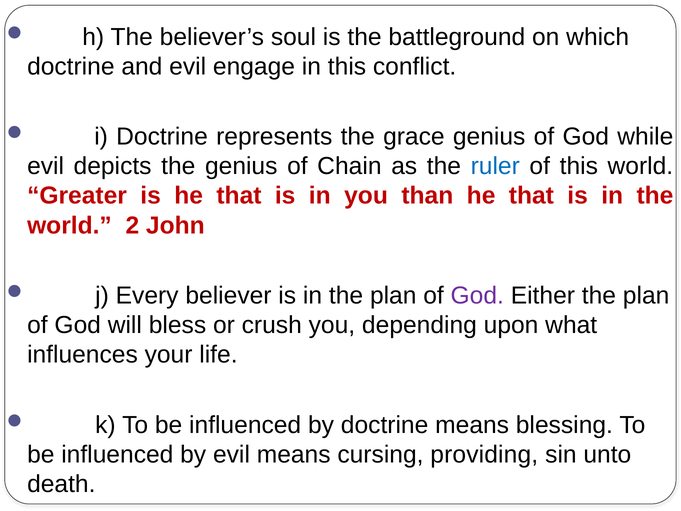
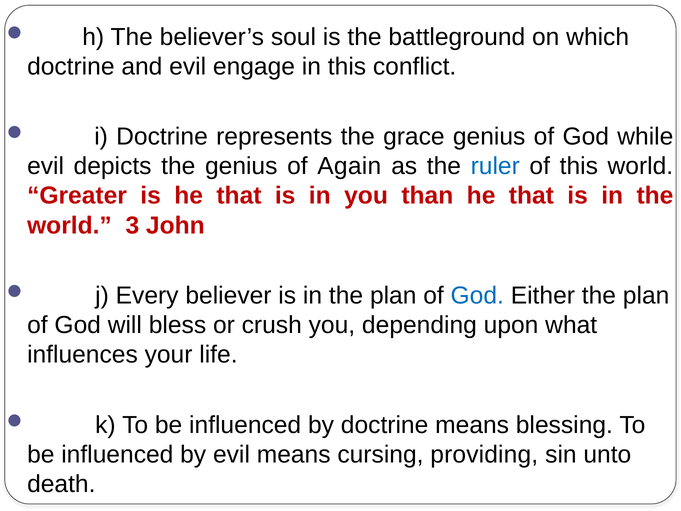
Chain: Chain -> Again (349, 166)
2: 2 -> 3 (132, 225)
God colour: purple -> blue (477, 295)
